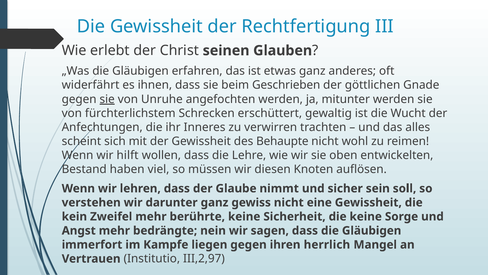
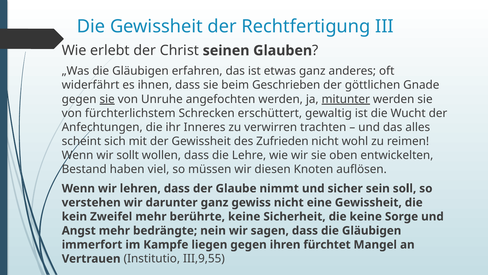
mitunter underline: none -> present (346, 99)
Behaupte: Behaupte -> Zufrieden (282, 141)
hilft: hilft -> sollt (128, 155)
herrlich: herrlich -> fürchtet (327, 244)
III,2,97: III,2,97 -> III,9,55 (204, 258)
